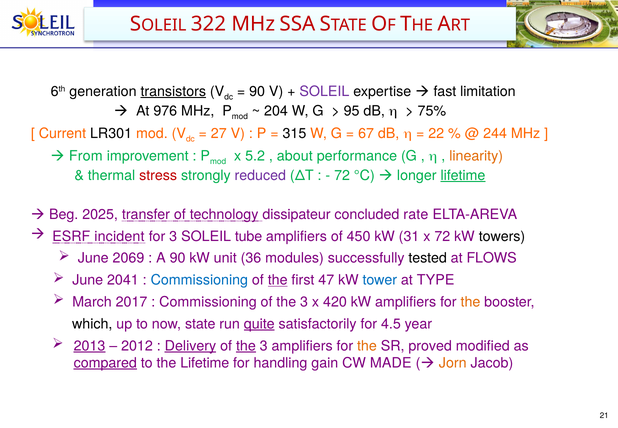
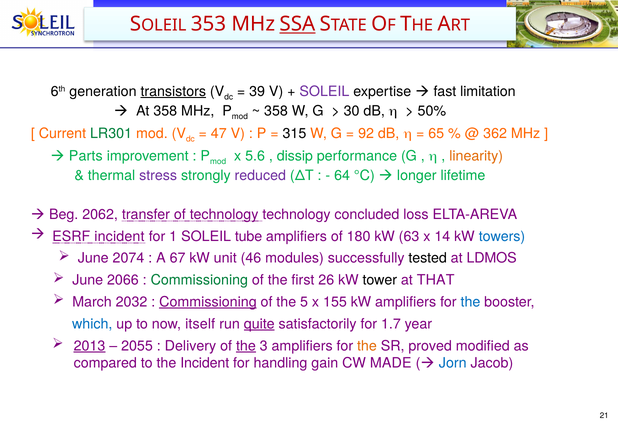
322: 322 -> 353 (208, 24)
SSA underline: none -> present (297, 24)
90: 90 -> 39 (257, 91)
At 976: 976 -> 358 (165, 111)
204: 204 -> 358 (276, 111)
95: 95 -> 30 (352, 111)
75%: 75% -> 50% (432, 111)
LR301 colour: black -> green (111, 133)
27: 27 -> 47 (219, 133)
67: 67 -> 92 (366, 133)
22: 22 -> 65 (436, 133)
244: 244 -> 362 (495, 133)
From: From -> Parts (86, 156)
5.2: 5.2 -> 5.6 (255, 156)
about: about -> dissip (295, 156)
stress colour: red -> purple (158, 175)
72: 72 -> 64 (342, 175)
lifetime underline: present -> none (463, 175)
2025: 2025 -> 2062 (100, 214)
technology dissipateur: dissipateur -> technology (297, 214)
rate: rate -> loss (416, 214)
for 3: 3 -> 1 (173, 236)
450: 450 -> 180 (359, 236)
31: 31 -> 63 (409, 236)
x 72: 72 -> 14 (442, 236)
towers colour: black -> blue (502, 236)
2069: 2069 -> 2074 (128, 258)
A 90: 90 -> 67 (178, 258)
36: 36 -> 46 (251, 258)
FLOWS: FLOWS -> LDMOS (492, 258)
2041: 2041 -> 2066 (123, 280)
Commissioning colour: blue -> green (199, 280)
the underline: present -> none (278, 280)
47: 47 -> 26 (326, 280)
tower colour: blue -> black (380, 280)
TYPE: TYPE -> THAT (436, 280)
2017: 2017 -> 2032 (132, 302)
Commissioning underline: none -> present (208, 302)
3: 3 -> 5 (304, 302)
420: 420 -> 155 (335, 302)
the colour: orange -> blue (470, 302)
which colour: black -> blue (92, 324)
state: state -> itself (200, 324)
4.5: 4.5 -> 1.7 (391, 324)
2012: 2012 -> 2055 (137, 346)
Delivery underline: present -> none (190, 346)
compared underline: present -> none (105, 363)
the Lifetime: Lifetime -> Incident (205, 363)
Jorn colour: orange -> blue (453, 363)
